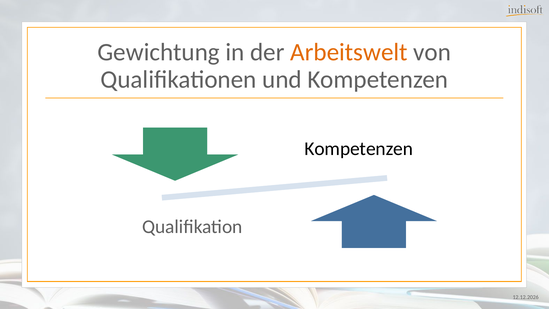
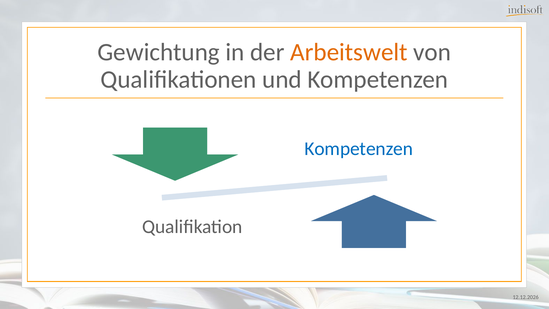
Kompetenzen colour: black -> blue (359, 149)
